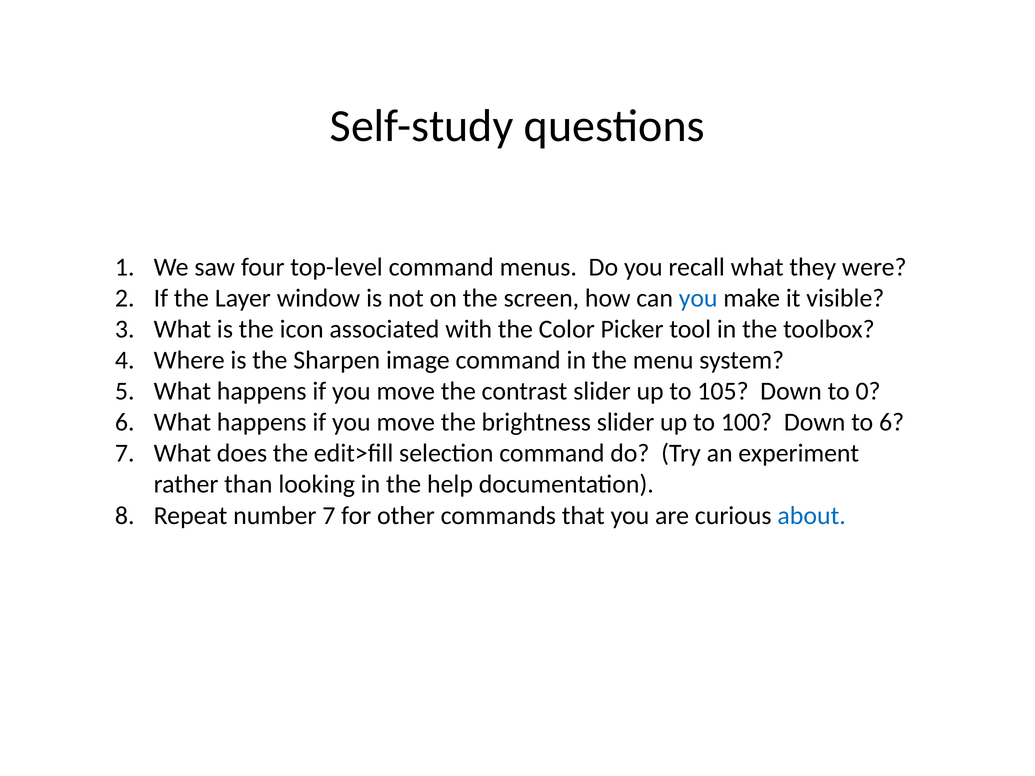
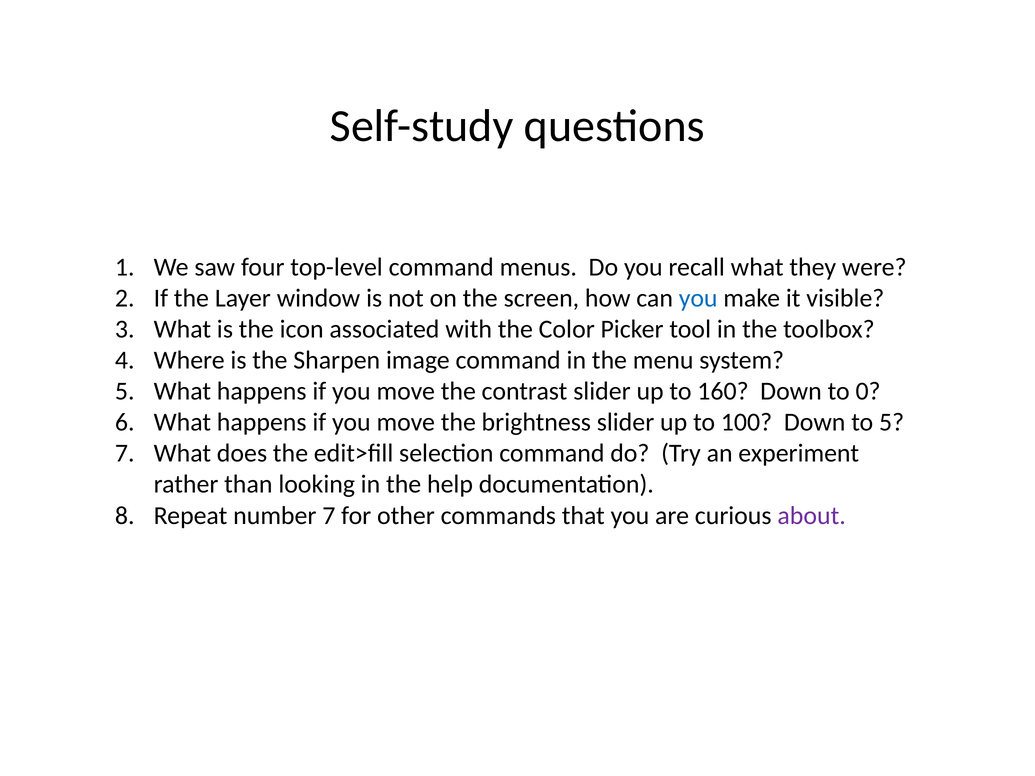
105: 105 -> 160 (723, 391)
to 6: 6 -> 5 (892, 422)
about colour: blue -> purple (812, 516)
